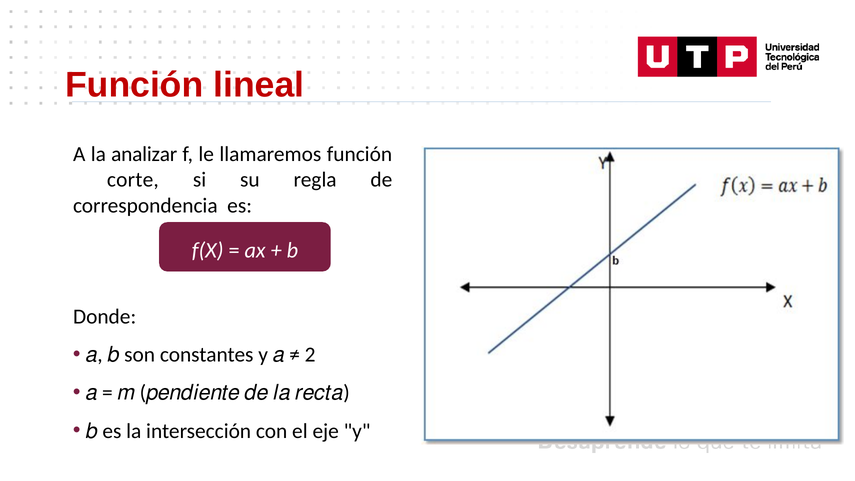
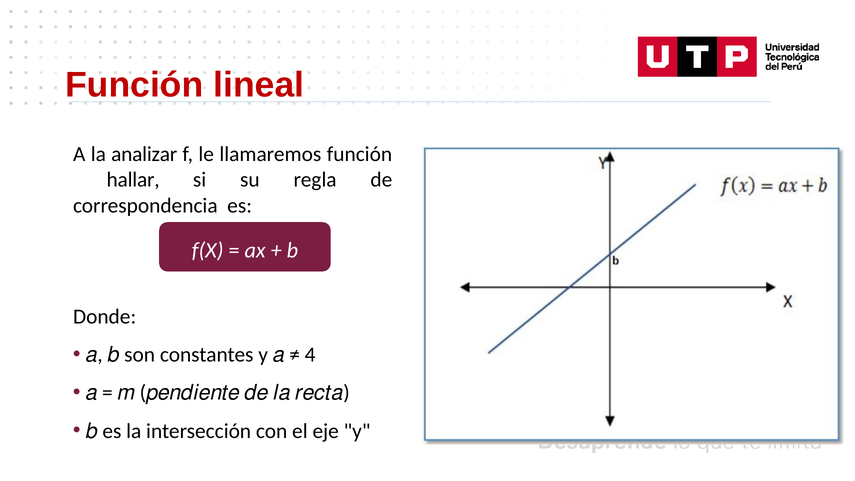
corte: corte -> hallar (133, 180)
2: 2 -> 4 (310, 355)
